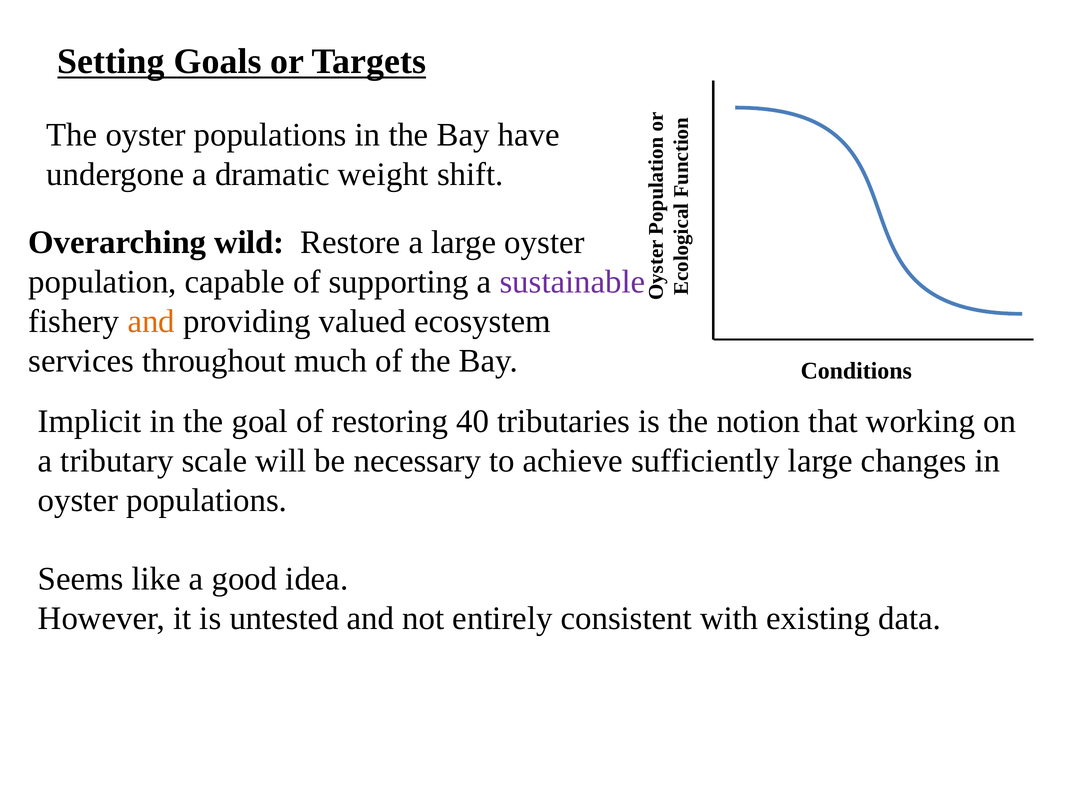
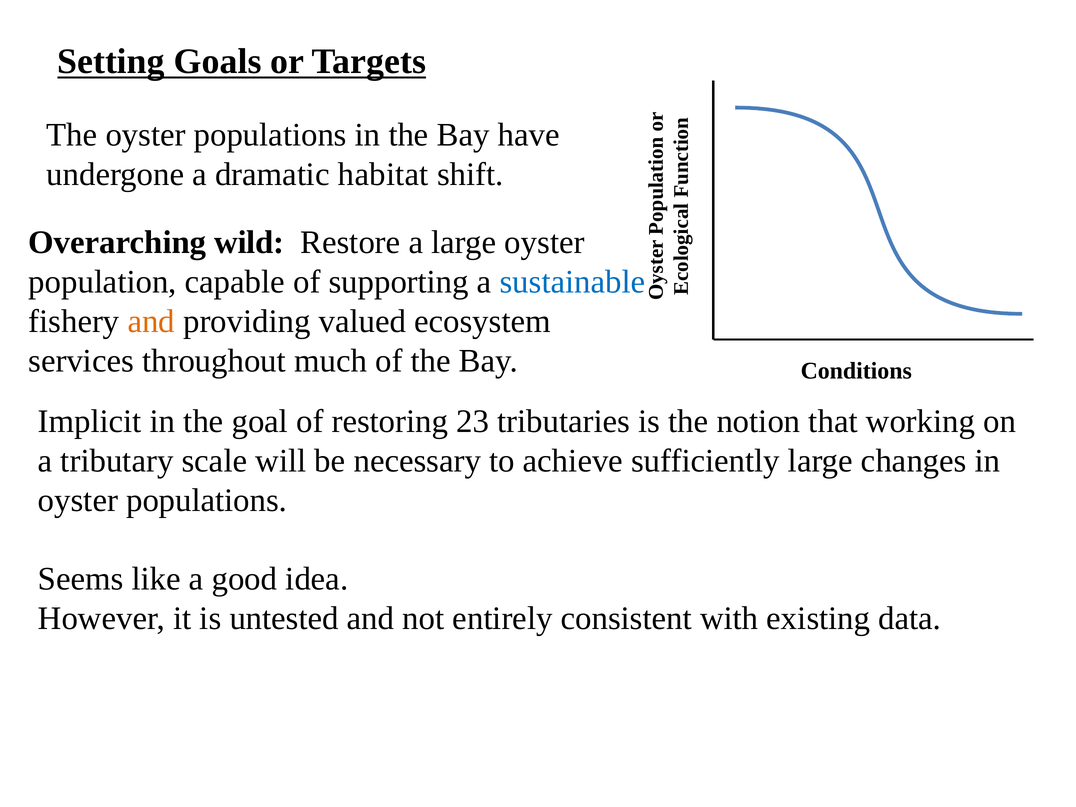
weight: weight -> habitat (383, 174)
sustainable colour: purple -> blue (573, 282)
40: 40 -> 23 (473, 421)
